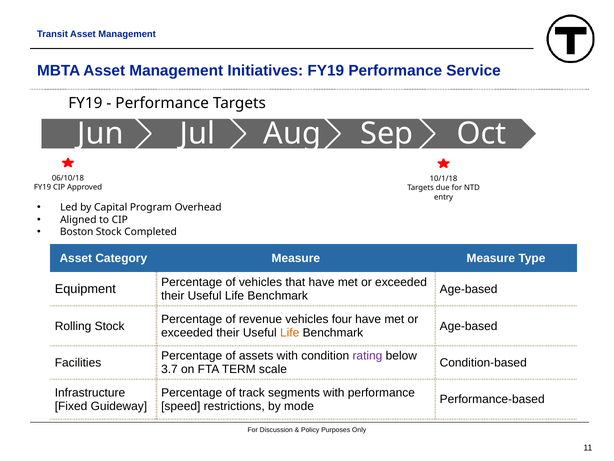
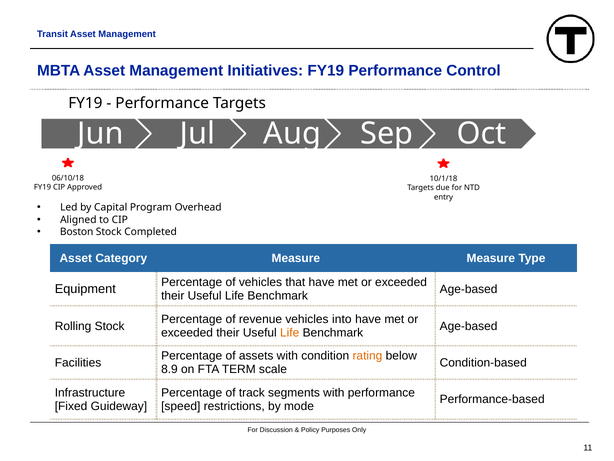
Service: Service -> Control (474, 71)
four: four -> into (342, 319)
rating colour: purple -> orange (367, 356)
3.7: 3.7 -> 8.9 (169, 369)
